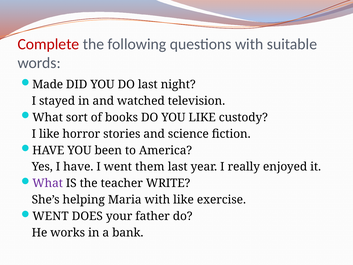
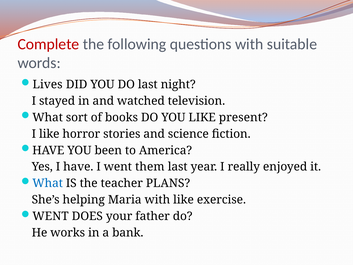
Made: Made -> Lives (48, 84)
custody: custody -> present (243, 117)
What colour: purple -> blue (48, 183)
WRITE: WRITE -> PLANS (168, 183)
